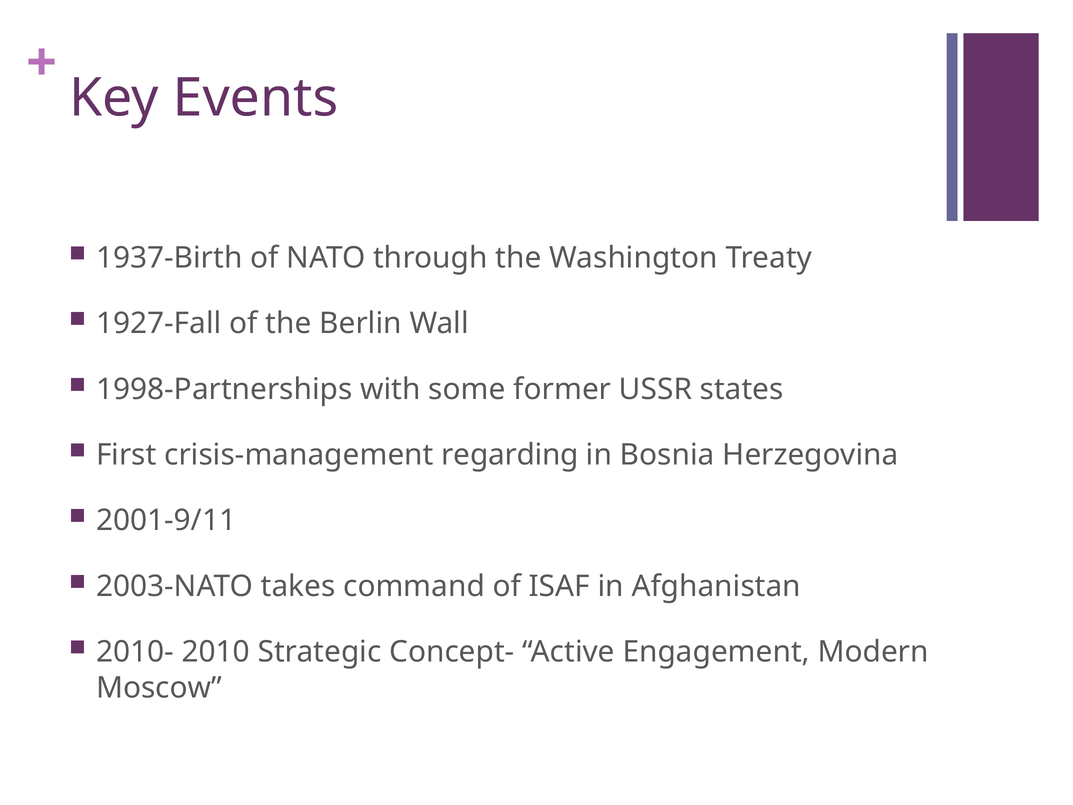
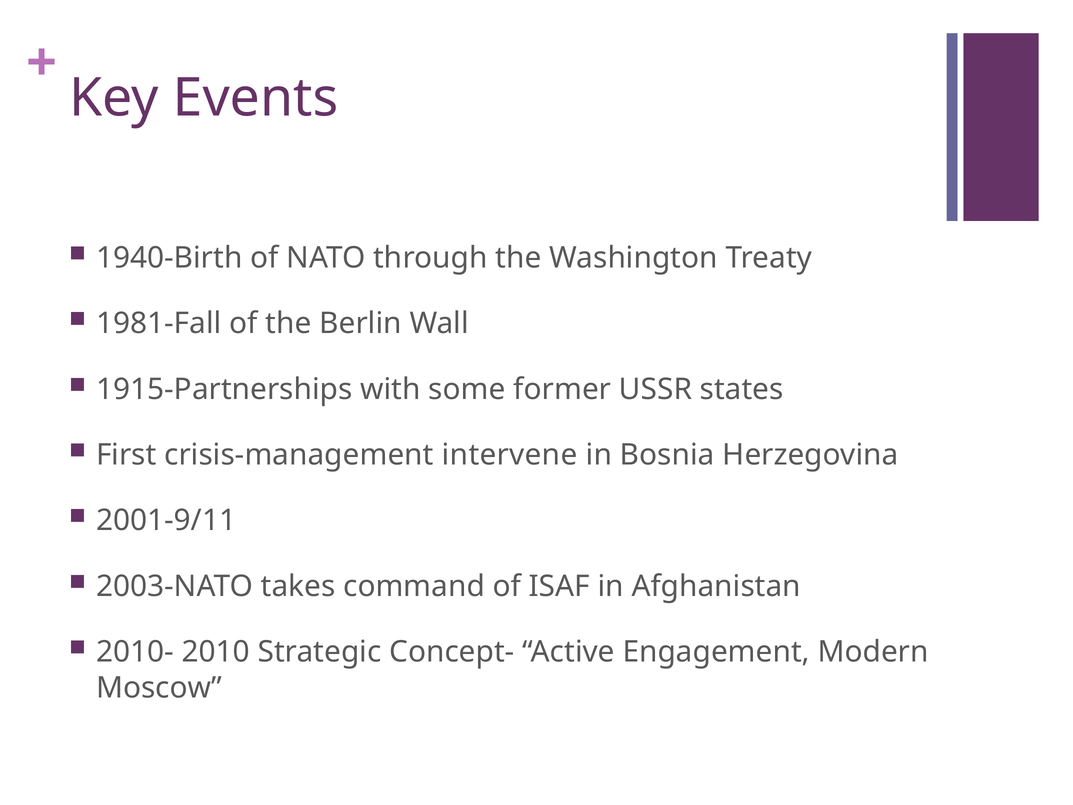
1937-Birth: 1937-Birth -> 1940-Birth (169, 258)
1927-Fall: 1927-Fall -> 1981-Fall (159, 324)
1998-Partnerships: 1998-Partnerships -> 1915-Partnerships (224, 389)
regarding: regarding -> intervene (510, 455)
